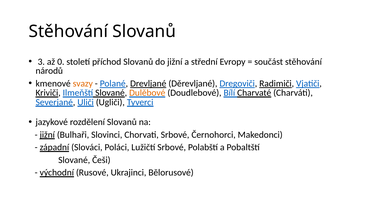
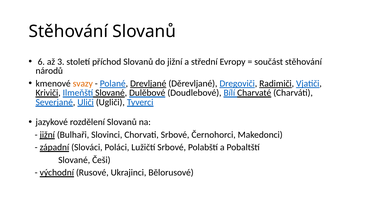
3: 3 -> 6 (41, 62)
0: 0 -> 3 (61, 62)
Dulěbové colour: orange -> black (147, 93)
